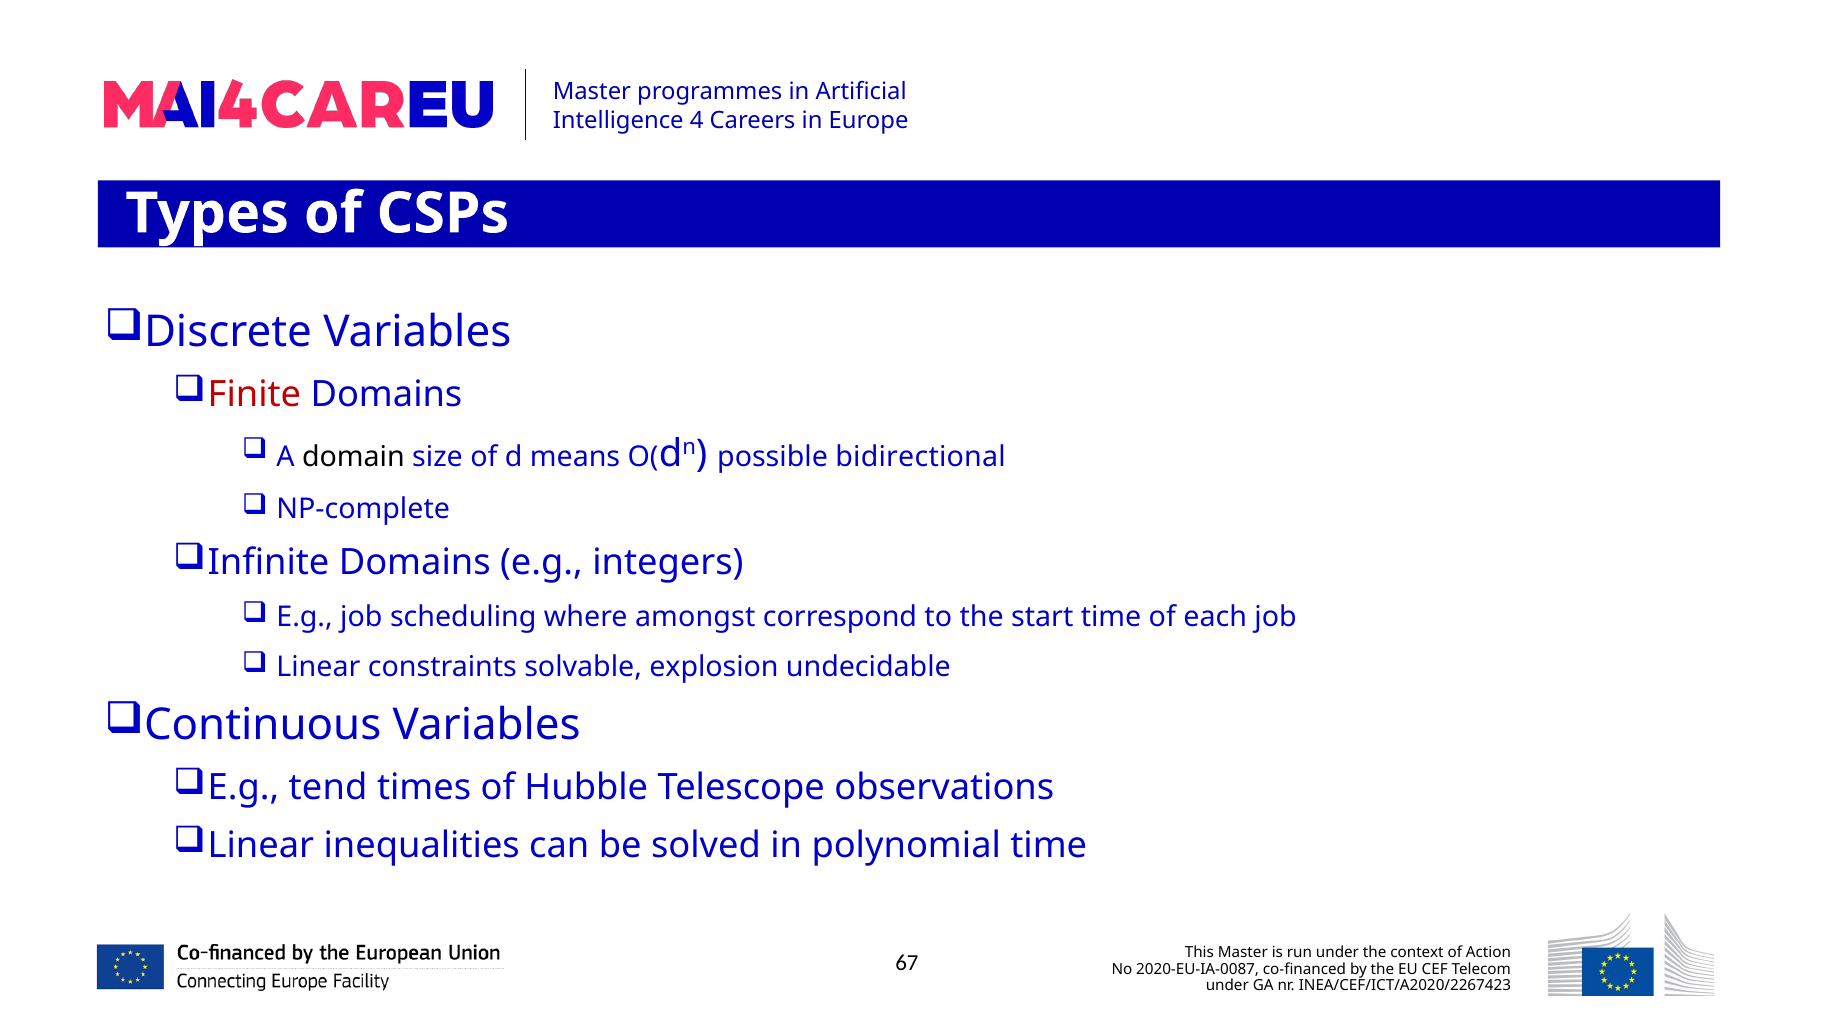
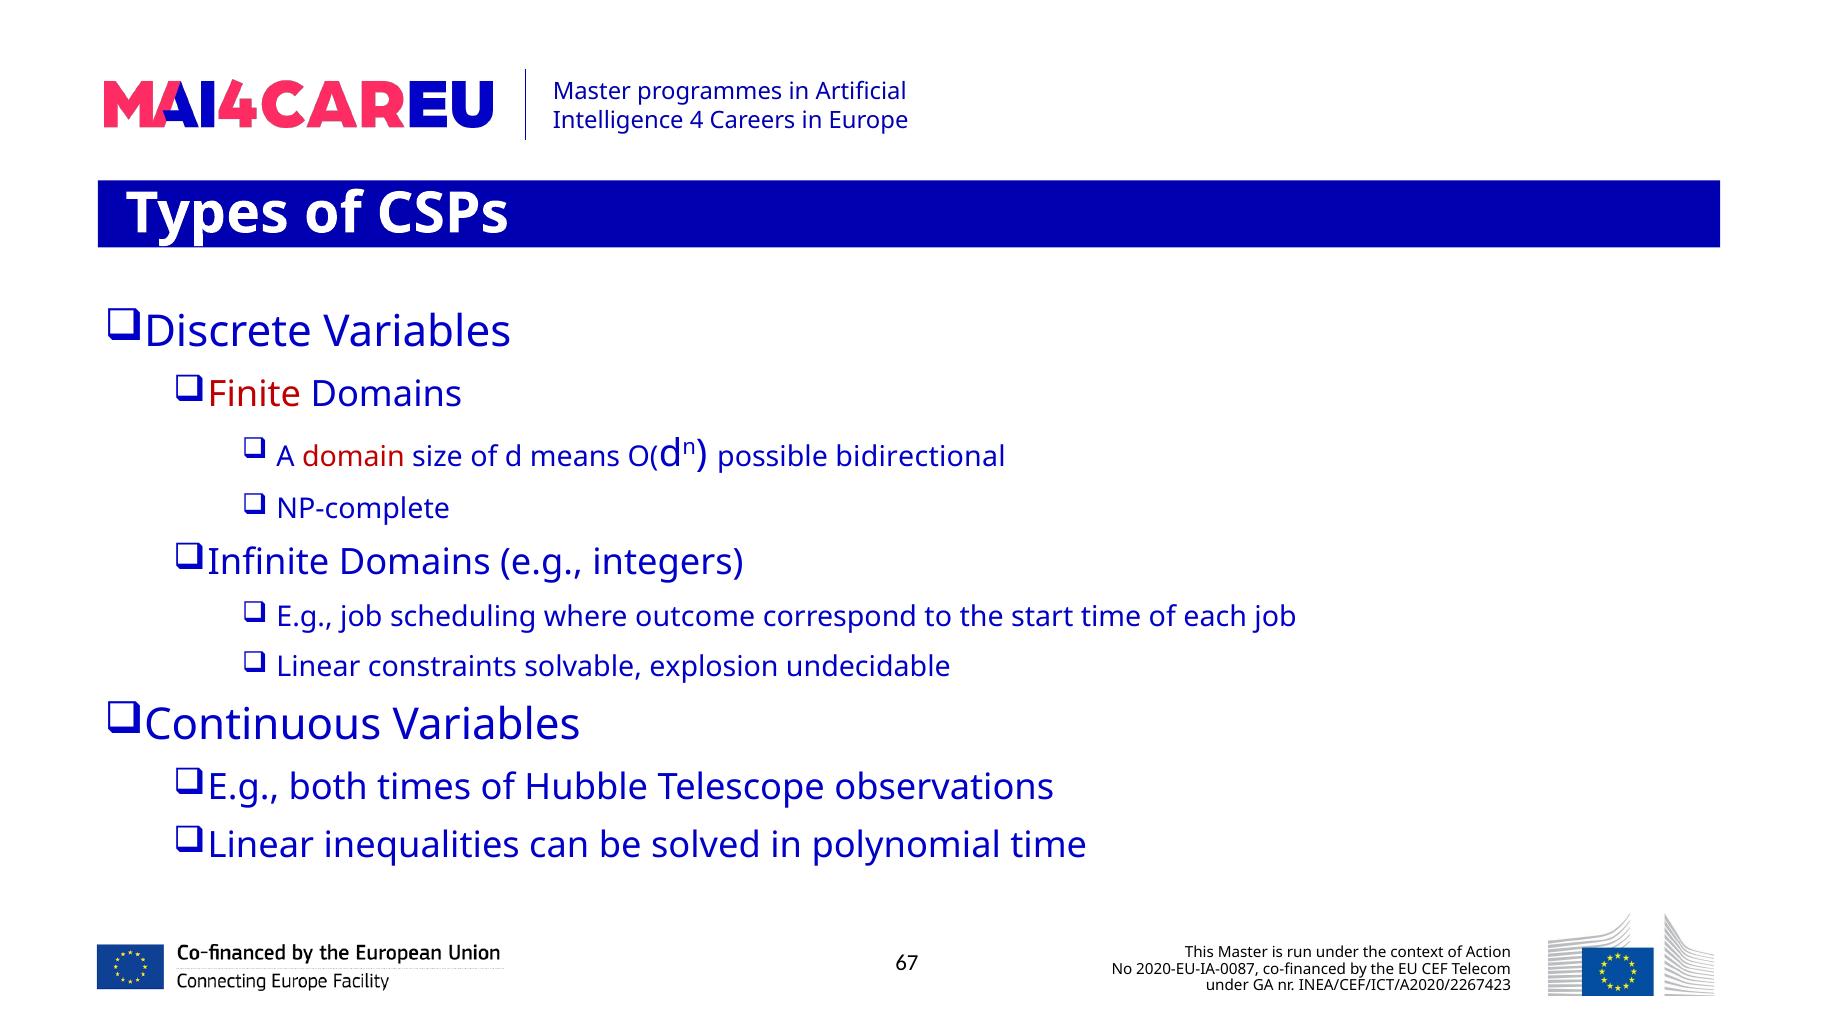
domain colour: black -> red (353, 457)
amongst: amongst -> outcome (695, 617)
tend: tend -> both (328, 788)
